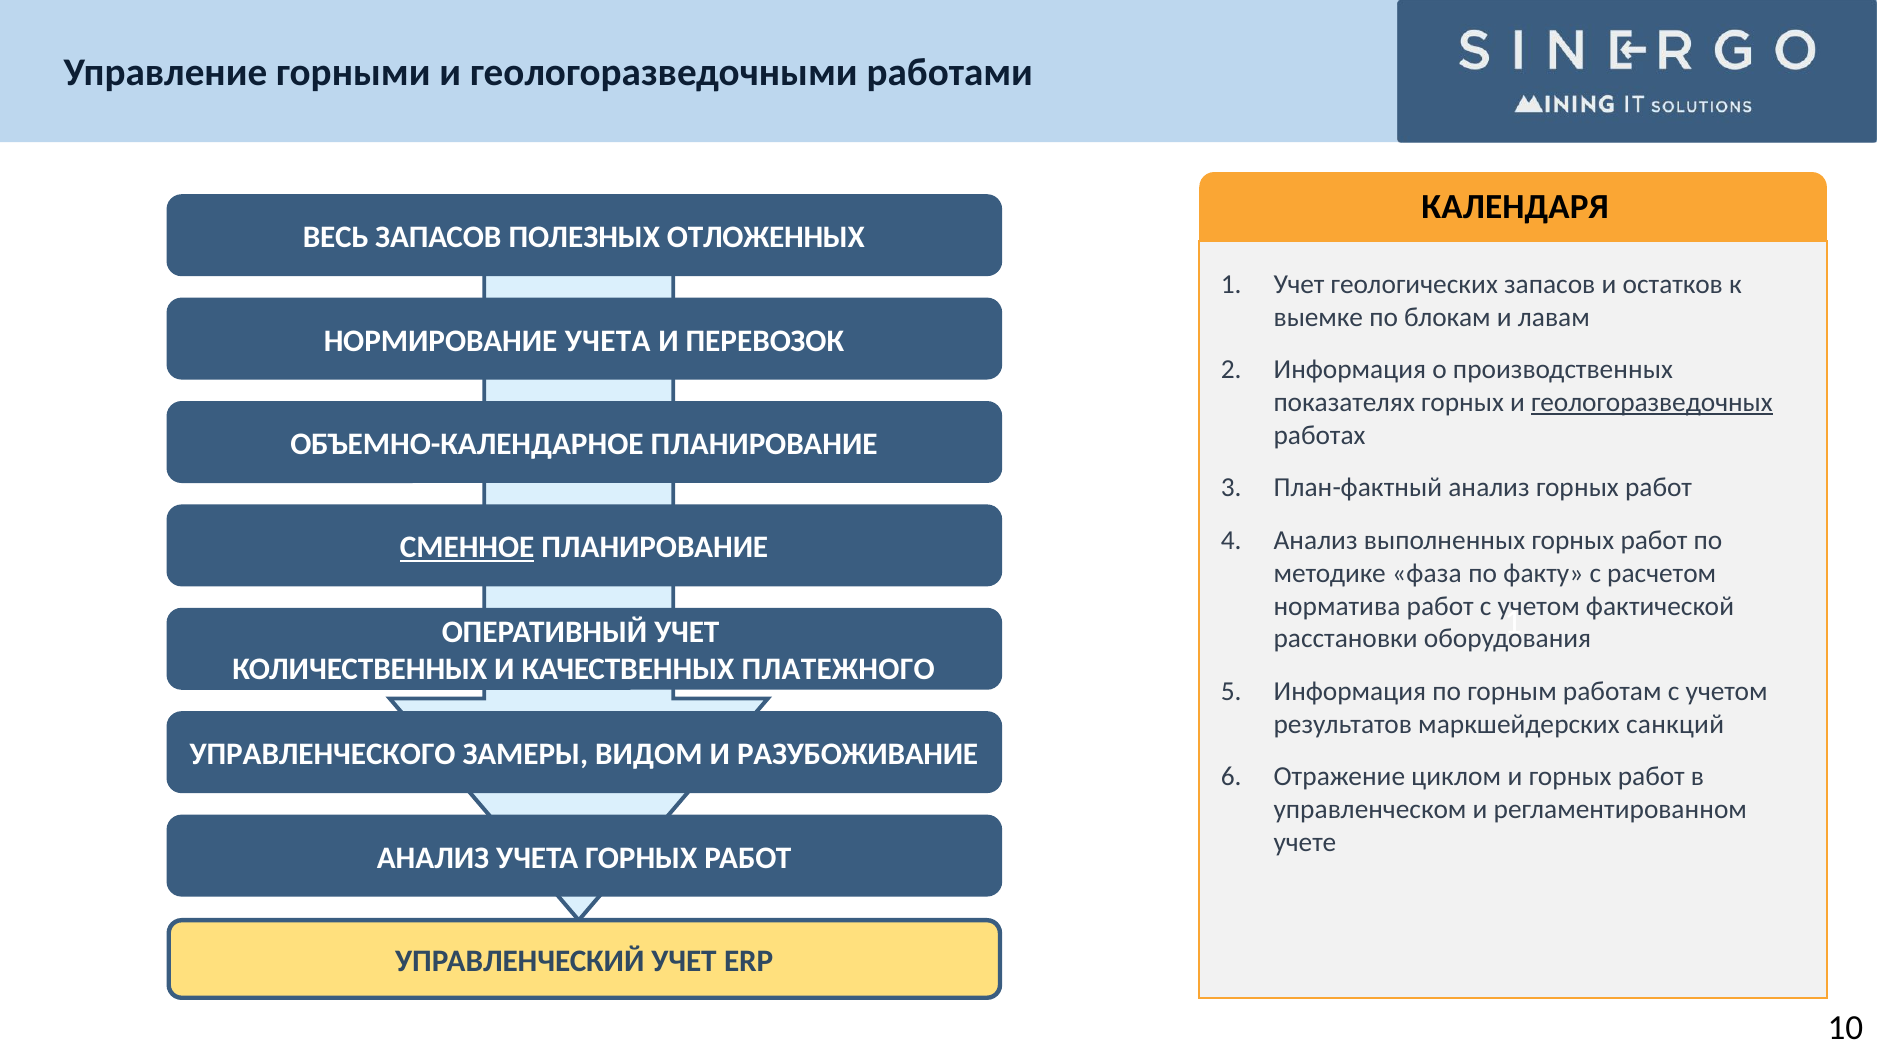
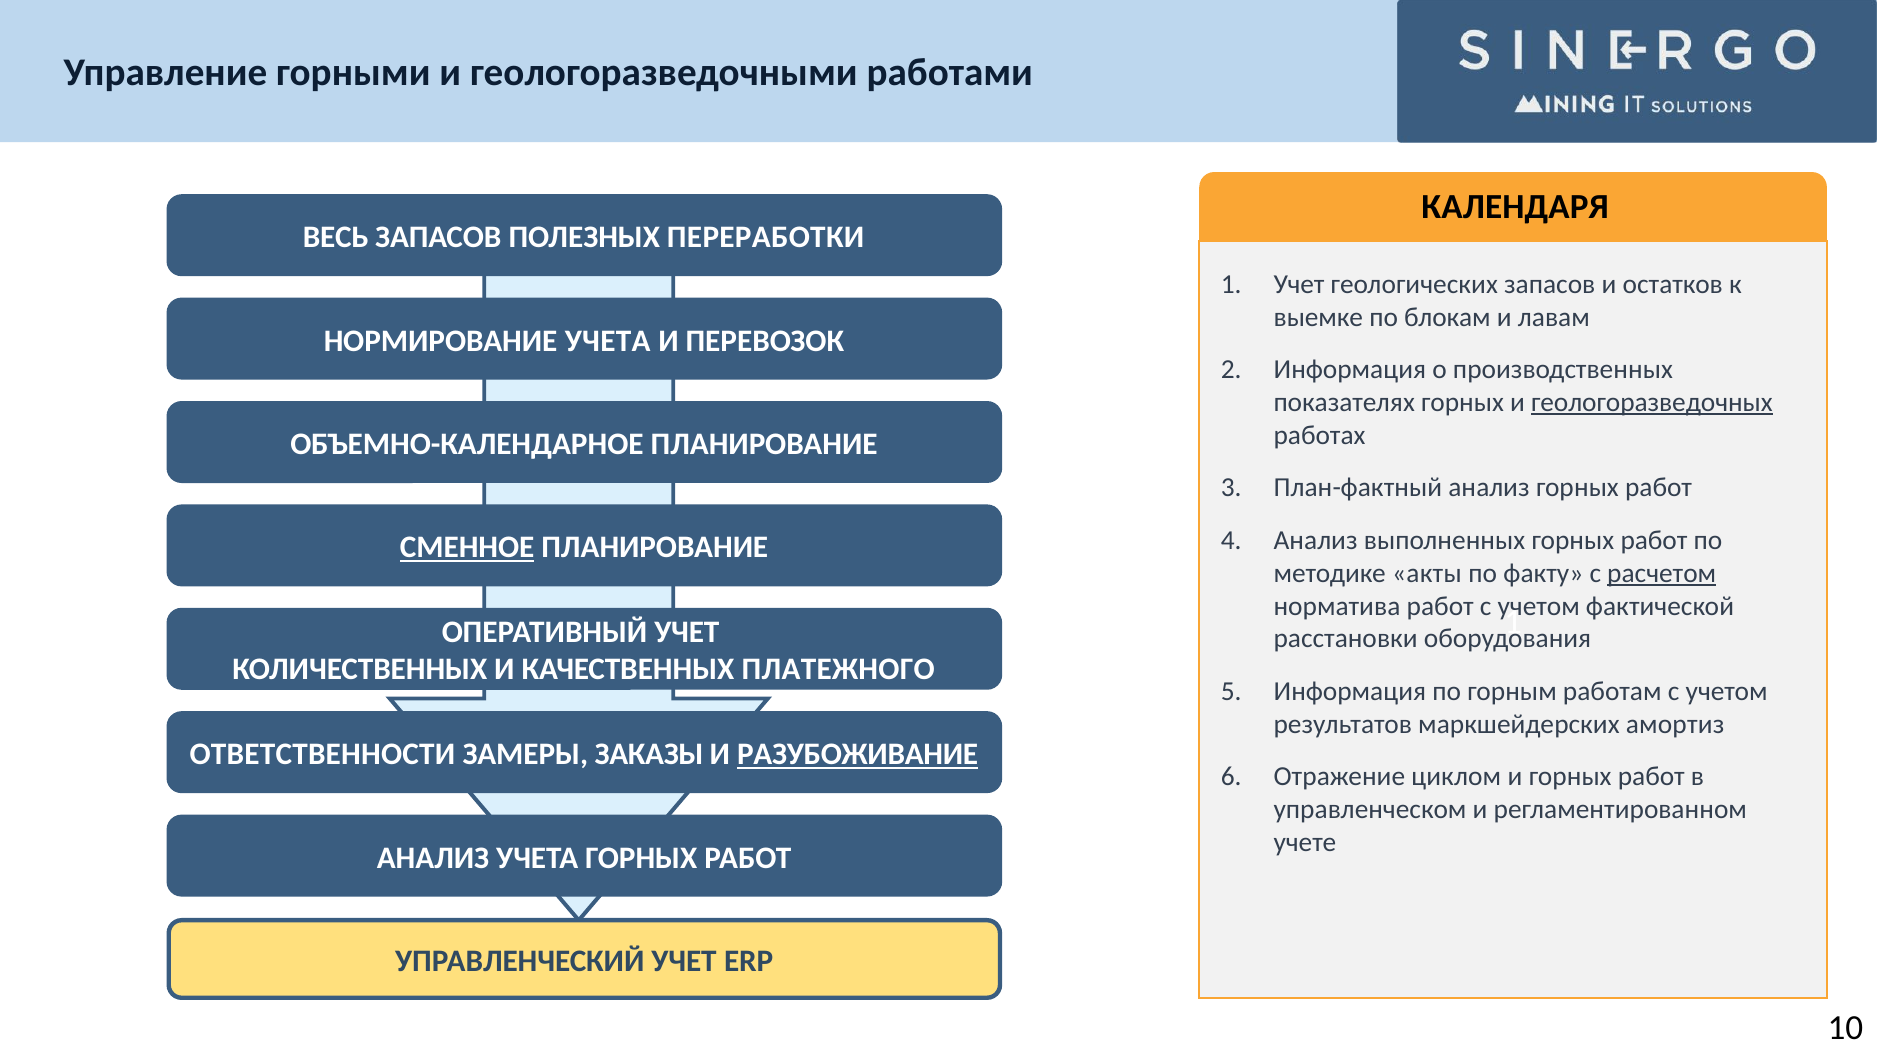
ОТЛОЖЕННЫХ: ОТЛОЖЕННЫХ -> ПЕРЕРАБОТКИ (766, 237)
фаза: фаза -> акты (1427, 573)
расчетом underline: none -> present (1662, 573)
санкций: санкций -> амортиз (1675, 724)
УПРАВЛЕНЧЕСКОГО: УПРАВЛЕНЧЕСКОГО -> ОТВЕТСТВЕННОСТИ (322, 754)
ВИДОМ: ВИДОМ -> ЗАКАЗЫ (649, 754)
РАЗУБОЖИВАНИЕ underline: none -> present (858, 754)
